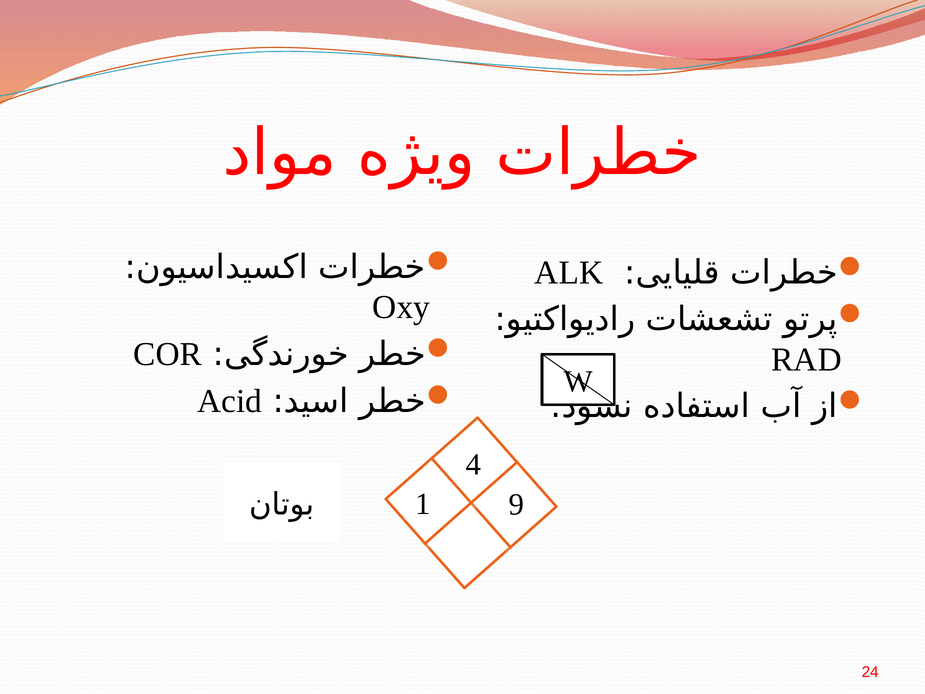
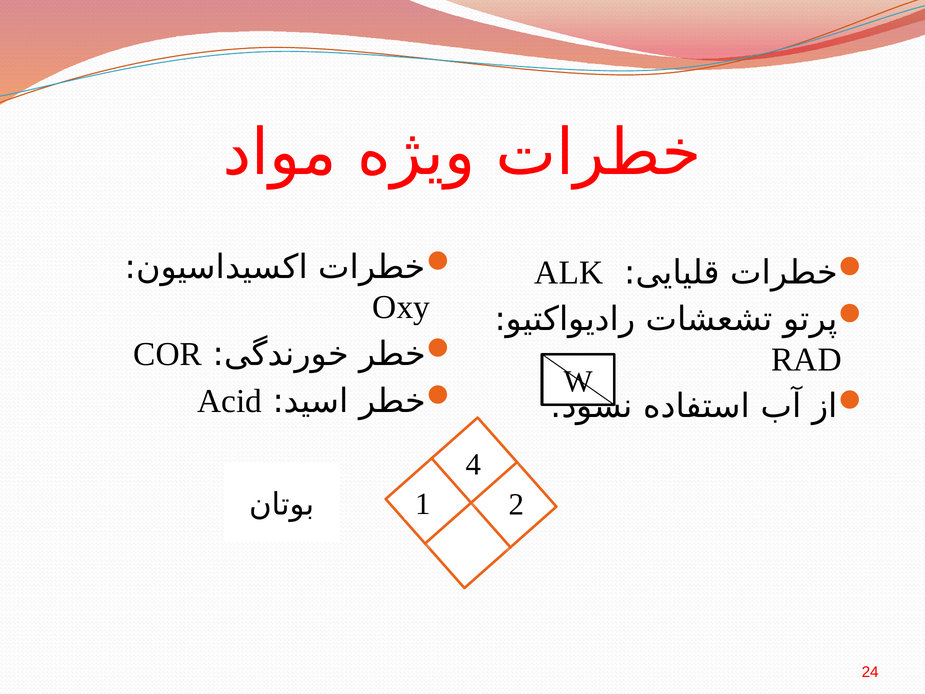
9: 9 -> 2 (517, 504)
